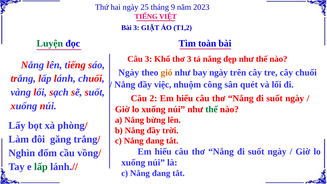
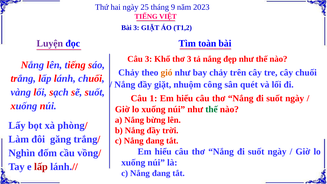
Luyện colour: green -> purple (50, 43)
Ngày: Ngày -> Chảy (129, 73)
bay ngày: ngày -> chảy (219, 73)
đầy việc: việc -> giặt (163, 84)
2: 2 -> 1 (153, 98)
lấp colour: green -> red (41, 167)
